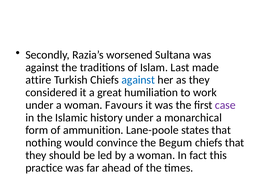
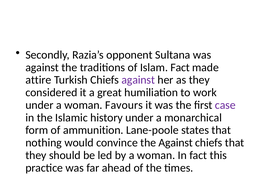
worsened: worsened -> opponent (129, 55)
Islam Last: Last -> Fact (180, 67)
against colour: blue -> purple (138, 80)
the Begum: Begum -> Against (176, 143)
